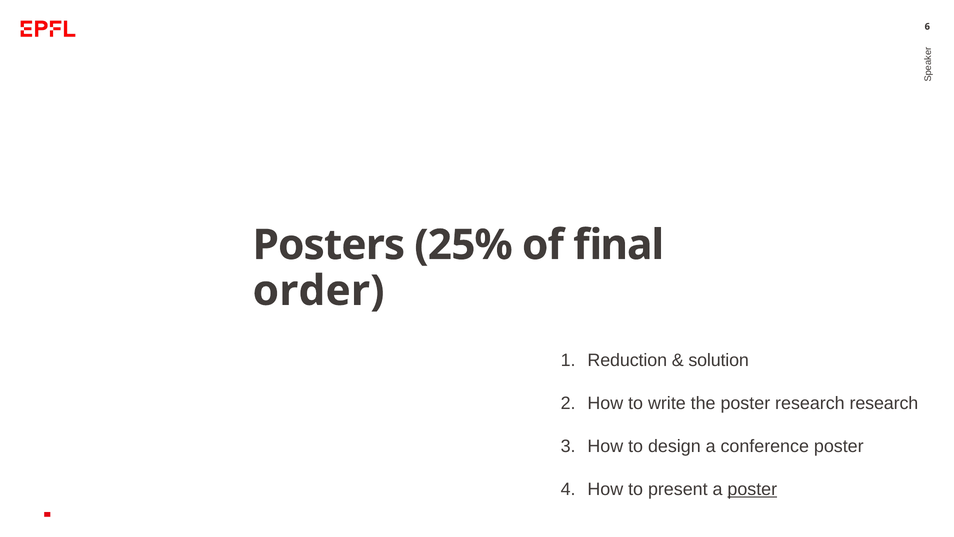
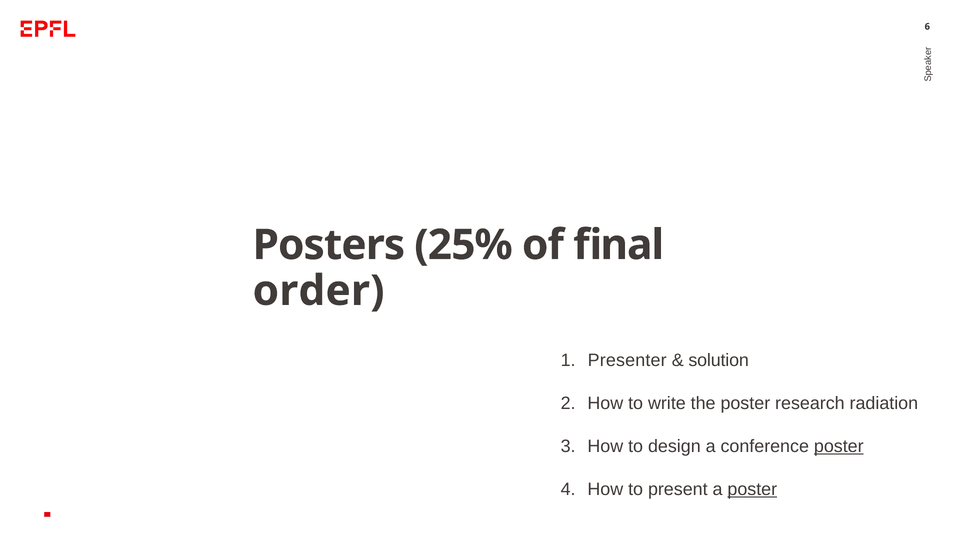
Reduction: Reduction -> Presenter (627, 360)
research research: research -> radiation (884, 403)
poster underline: none -> present (839, 446)
